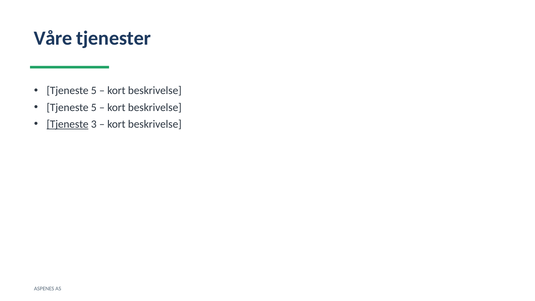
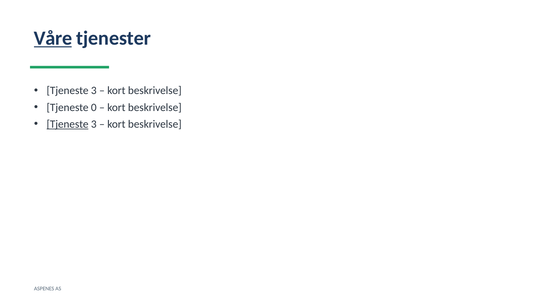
Våre underline: none -> present (53, 38)
5: 5 -> 3 (94, 91)
5: 5 -> 0 (94, 107)
